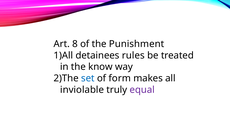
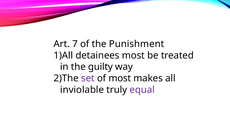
8: 8 -> 7 (75, 44)
detainees rules: rules -> most (133, 56)
know: know -> guilty (100, 67)
set colour: blue -> purple (88, 79)
of form: form -> most (120, 79)
